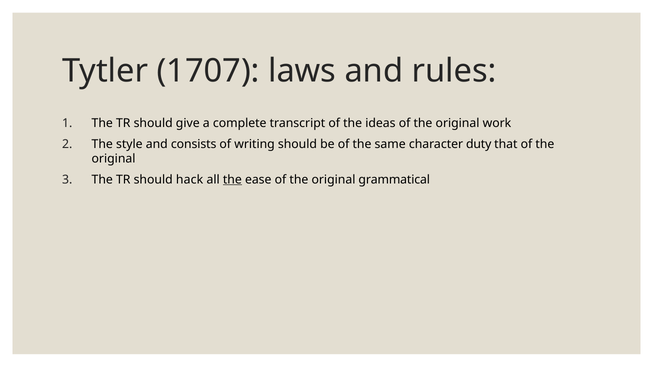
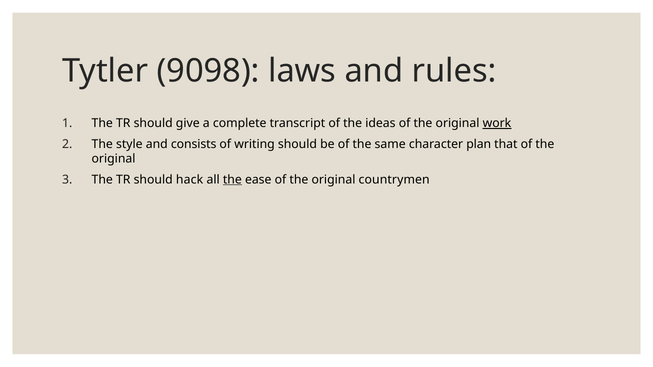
1707: 1707 -> 9098 (208, 71)
work underline: none -> present (497, 123)
duty: duty -> plan (479, 144)
grammatical: grammatical -> countrymen (394, 180)
